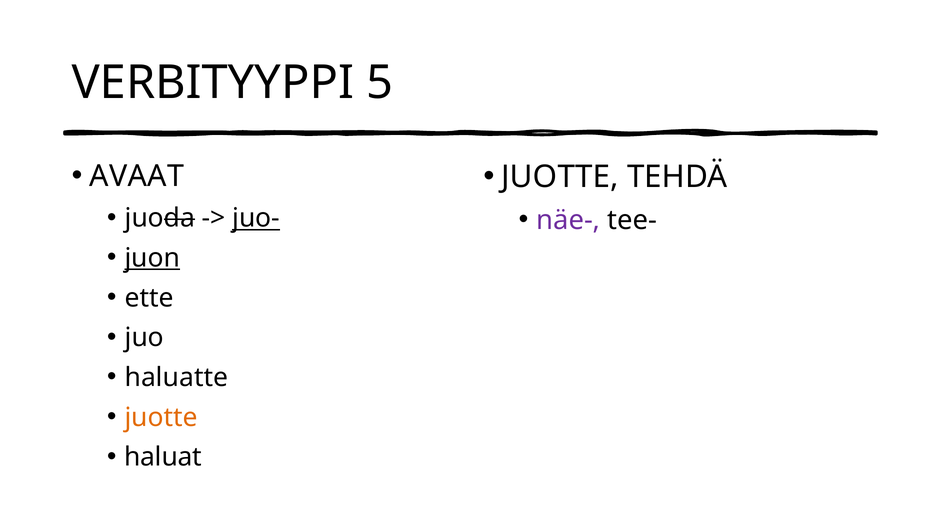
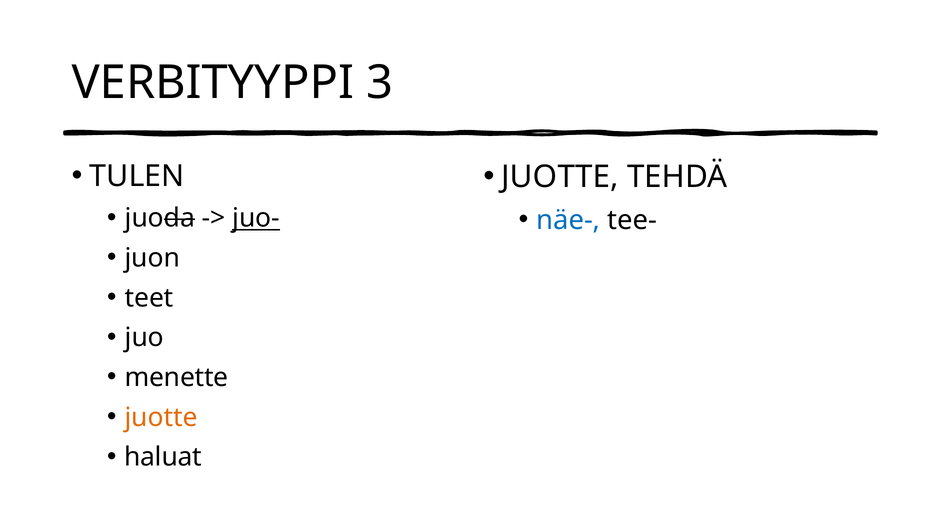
5: 5 -> 3 (380, 83)
AVAAT: AVAAT -> TULEN (137, 176)
näe- colour: purple -> blue (568, 220)
juon underline: present -> none (152, 258)
ette: ette -> teet (149, 298)
haluatte: haluatte -> menette (177, 378)
